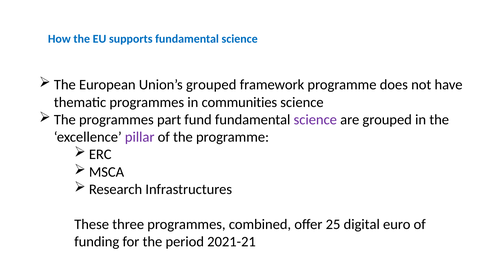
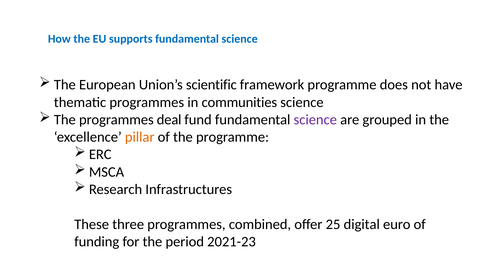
Union’s grouped: grouped -> scientific (211, 85)
part: part -> deal (169, 120)
pillar colour: purple -> orange (140, 137)
2021-21: 2021-21 -> 2021-23 (232, 242)
